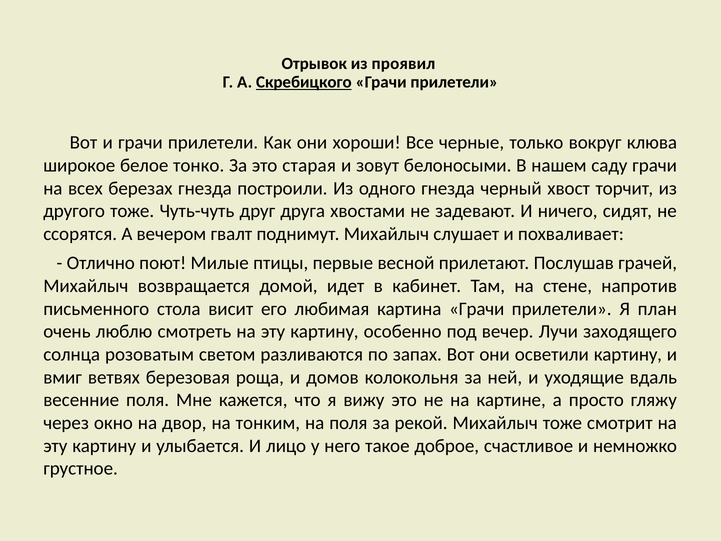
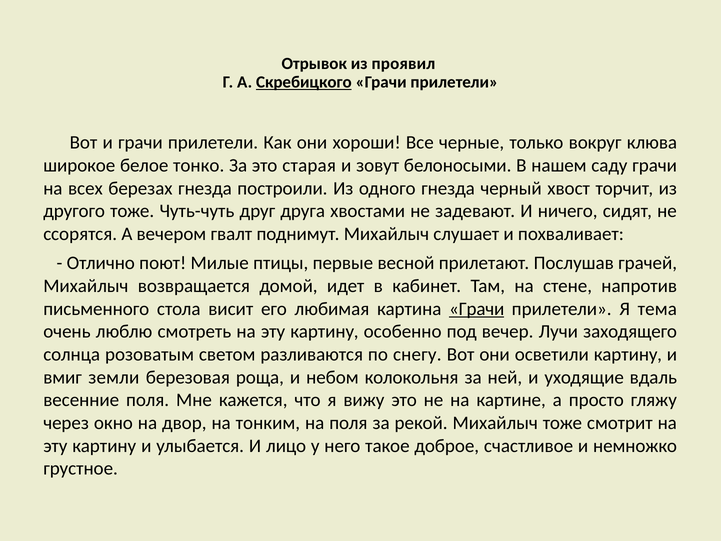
Грачи underline: none -> present (477, 309)
план: план -> тема (657, 309)
запах: запах -> снегу (417, 354)
ветвях: ветвях -> земли (114, 377)
домов: домов -> небом (332, 377)
